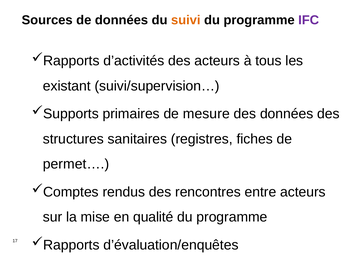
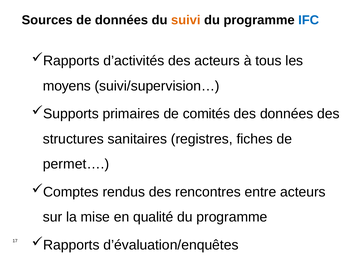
IFC colour: purple -> blue (309, 20)
existant: existant -> moyens (67, 86)
mesure: mesure -> comités (206, 114)
